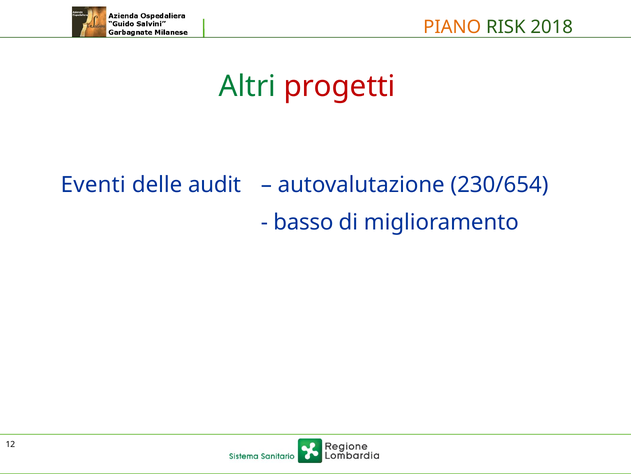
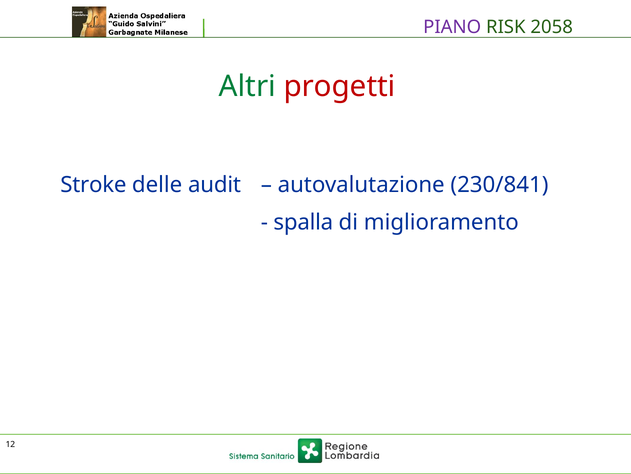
PIANO colour: orange -> purple (452, 27)
2018: 2018 -> 2058 (552, 27)
Eventi: Eventi -> Stroke (93, 184)
230/654: 230/654 -> 230/841 (499, 184)
basso: basso -> spalla (303, 222)
